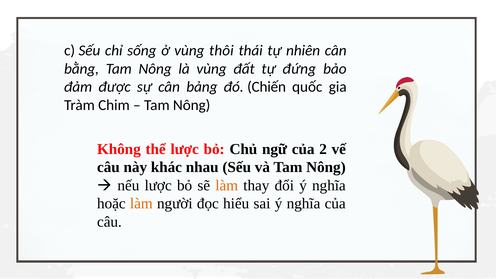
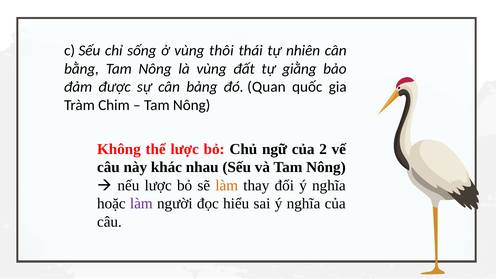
đứng: đứng -> giằng (299, 69)
Chiến: Chiến -> Quan (266, 87)
làm colour: orange -> purple (141, 204)
